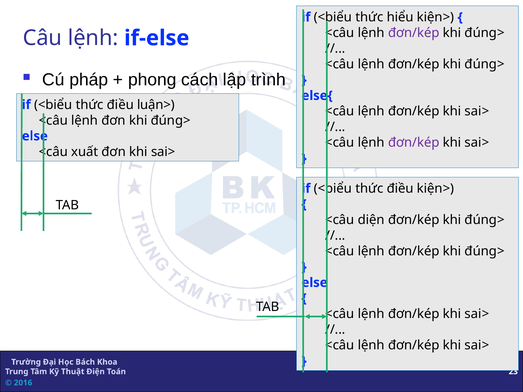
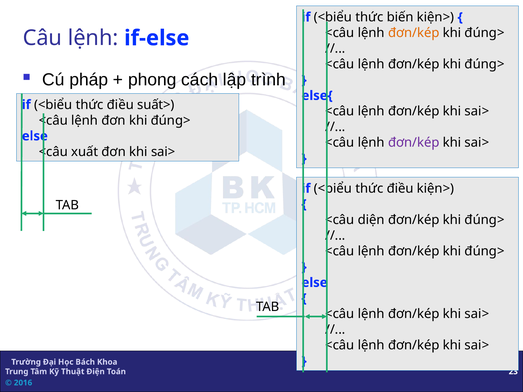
hiểu: hiểu -> biến (400, 17)
đơn/kép colour: purple -> orange (414, 33)
luận>: luận> -> suất> (156, 105)
